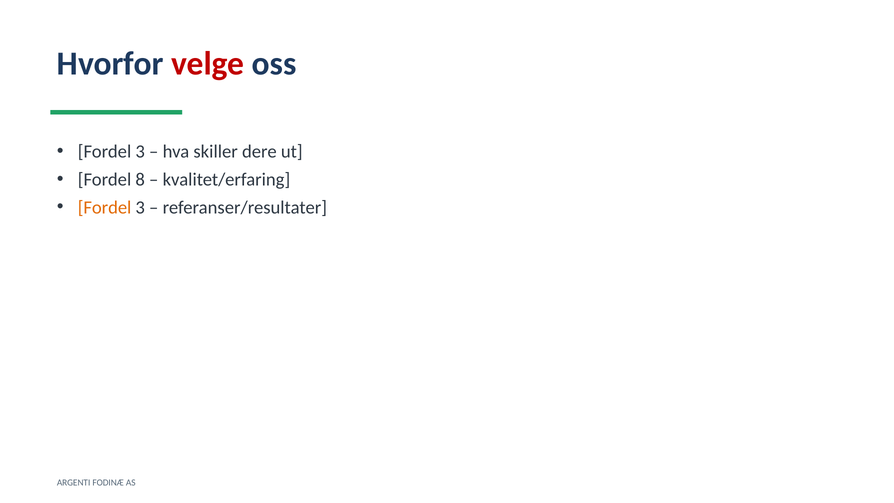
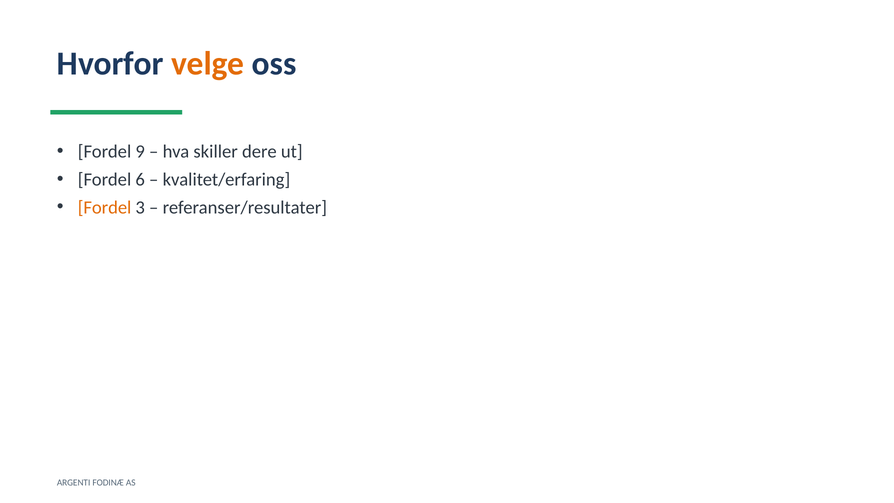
velge colour: red -> orange (208, 64)
3: 3 -> 9 (140, 151)
8: 8 -> 6 (140, 179)
